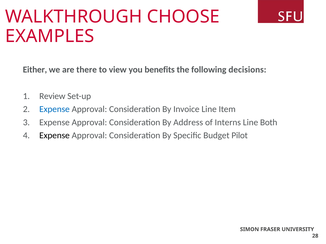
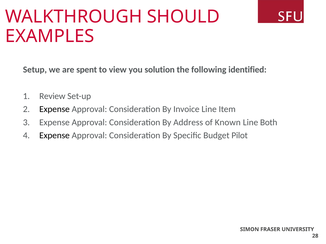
CHOOSE: CHOOSE -> SHOULD (183, 17)
Either: Either -> Setup (35, 70)
there: there -> spent (87, 70)
benefits: benefits -> solution (160, 70)
decisions: decisions -> identified (247, 70)
Expense colour: blue -> black (54, 109)
Interns: Interns -> Known (228, 123)
